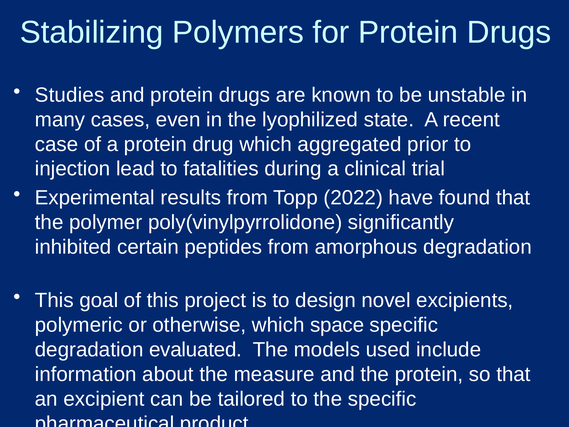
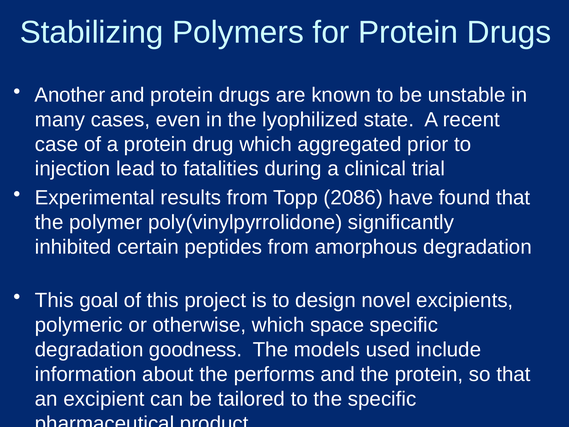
Studies: Studies -> Another (70, 95)
2022: 2022 -> 2086 (353, 198)
evaluated: evaluated -> goodness (196, 349)
measure: measure -> performs (274, 374)
